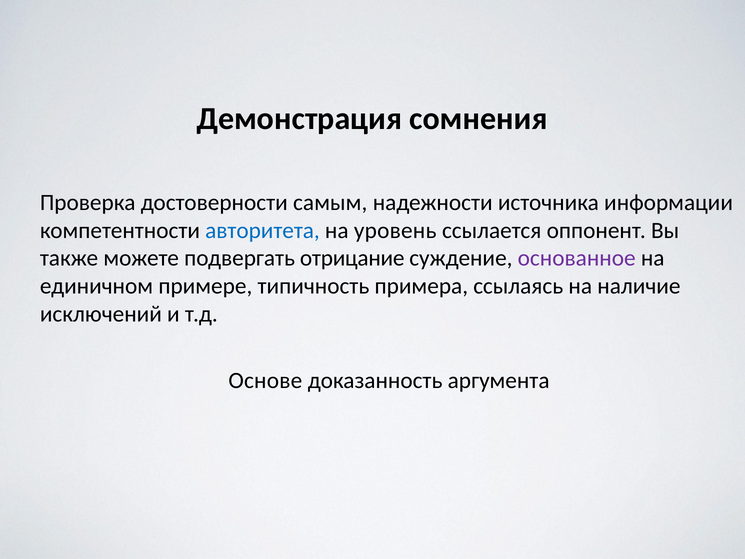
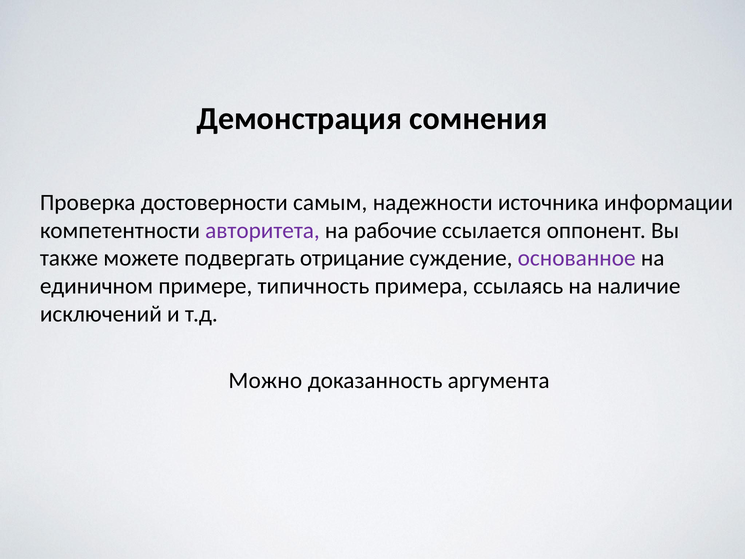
авторитета colour: blue -> purple (262, 230)
уровень: уровень -> рабочие (395, 230)
Основе: Основе -> Можно (265, 380)
